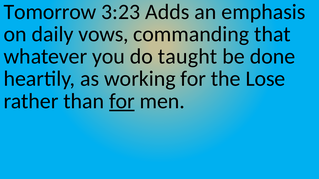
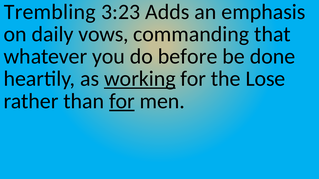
Tomorrow: Tomorrow -> Trembling (50, 12)
taught: taught -> before (188, 57)
working underline: none -> present (140, 79)
